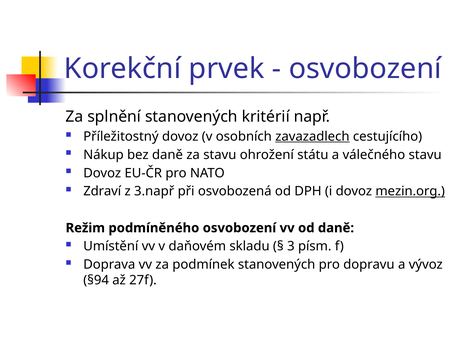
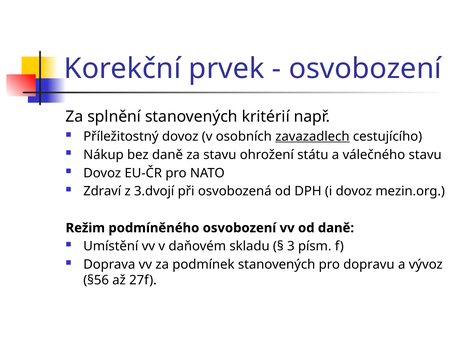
3.např: 3.např -> 3.dvojí (154, 191)
mezin.org underline: present -> none (410, 191)
§94: §94 -> §56 (96, 280)
